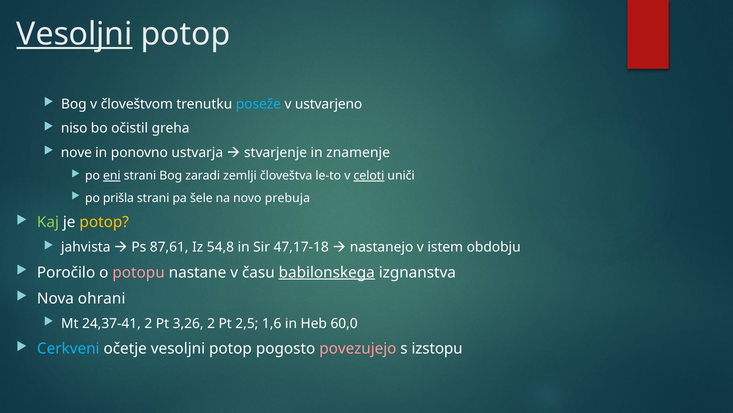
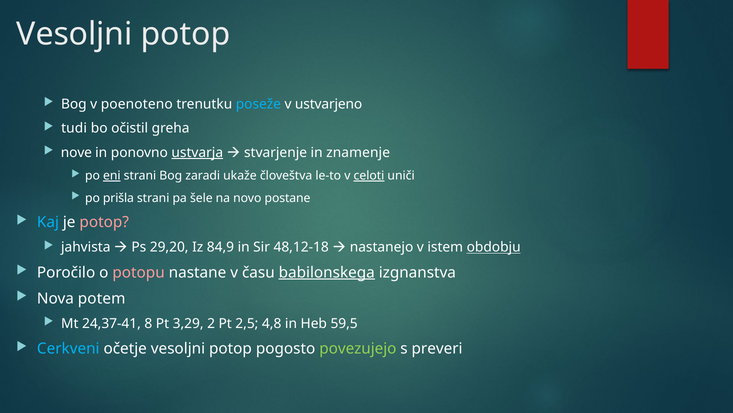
Vesoljni underline: present -> none (74, 34)
človeštvom: človeštvom -> poenoteno (137, 104)
niso: niso -> tudi (74, 128)
ustvarja underline: none -> present (197, 152)
zemlji: zemlji -> ukaže (240, 175)
prebuja: prebuja -> postane (288, 198)
Kaj colour: light green -> light blue (48, 222)
potop colour: yellow -> pink (104, 222)
87,61: 87,61 -> 29,20 (169, 247)
54,8: 54,8 -> 84,9 (220, 247)
47,17-18: 47,17-18 -> 48,12-18 (301, 247)
obdobju underline: none -> present (494, 247)
ohrani: ohrani -> potem (102, 298)
24,37-41 2: 2 -> 8 (148, 323)
3,26: 3,26 -> 3,29 (188, 323)
1,6: 1,6 -> 4,8 (272, 323)
60,0: 60,0 -> 59,5 (344, 323)
povezujejo colour: pink -> light green (358, 348)
izstopu: izstopu -> preveri (437, 348)
